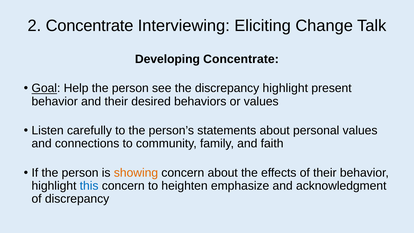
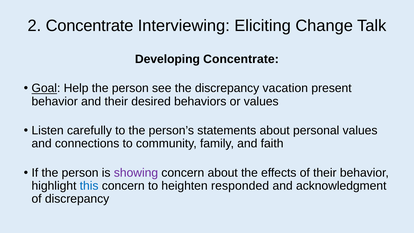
discrepancy highlight: highlight -> vacation (285, 88)
showing colour: orange -> purple (136, 173)
emphasize: emphasize -> responded (240, 186)
